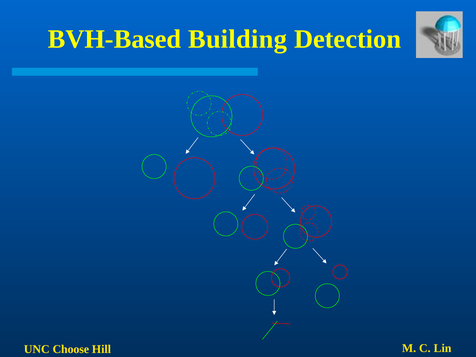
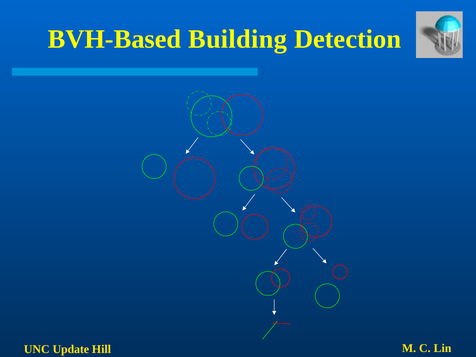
Choose: Choose -> Update (71, 349)
